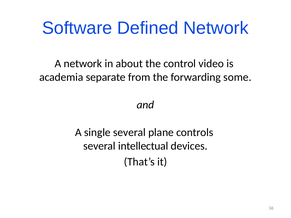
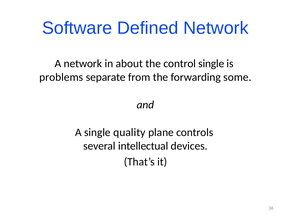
control video: video -> single (211, 64)
academia: academia -> problems (61, 77)
single several: several -> quality (129, 132)
